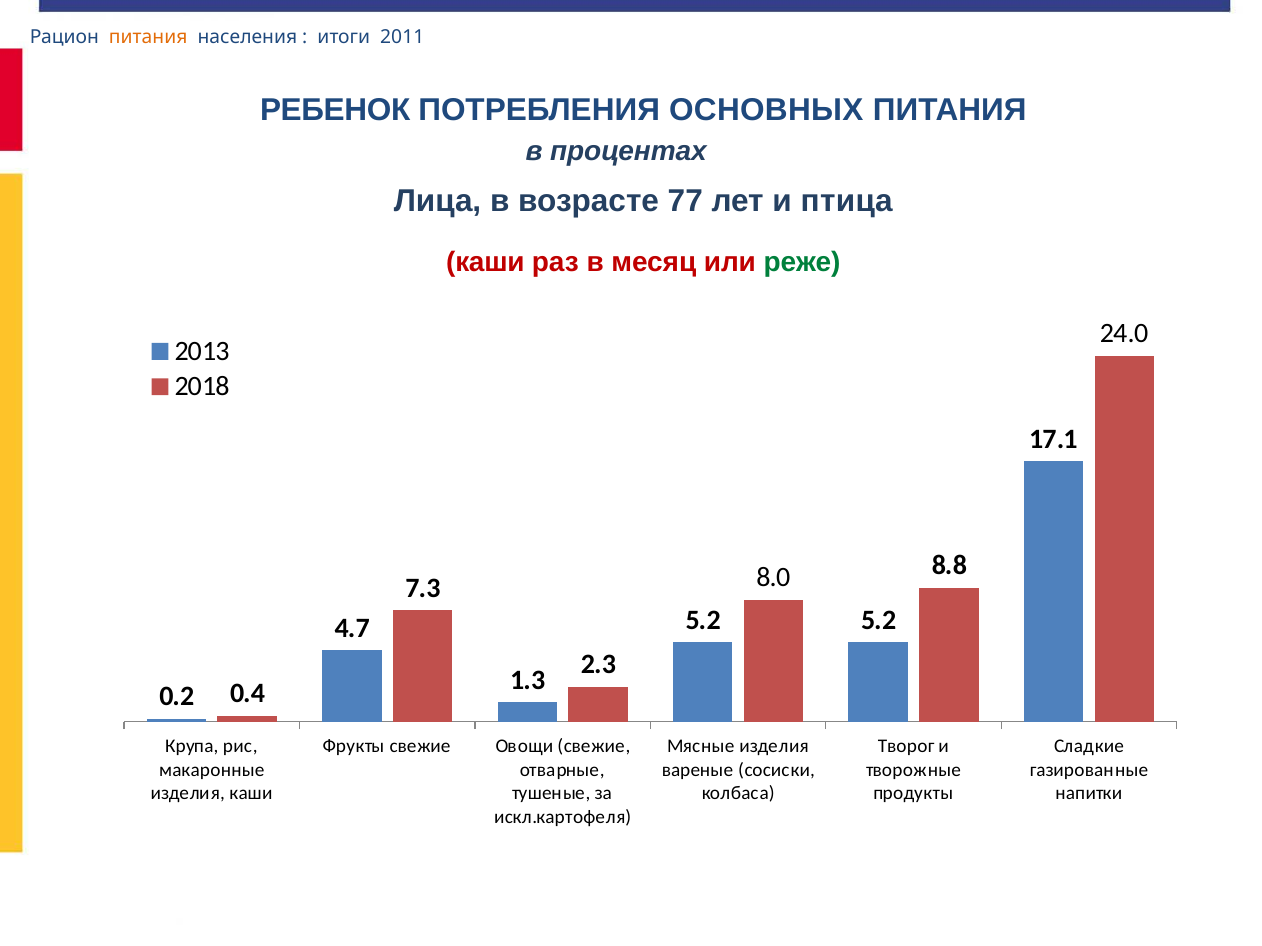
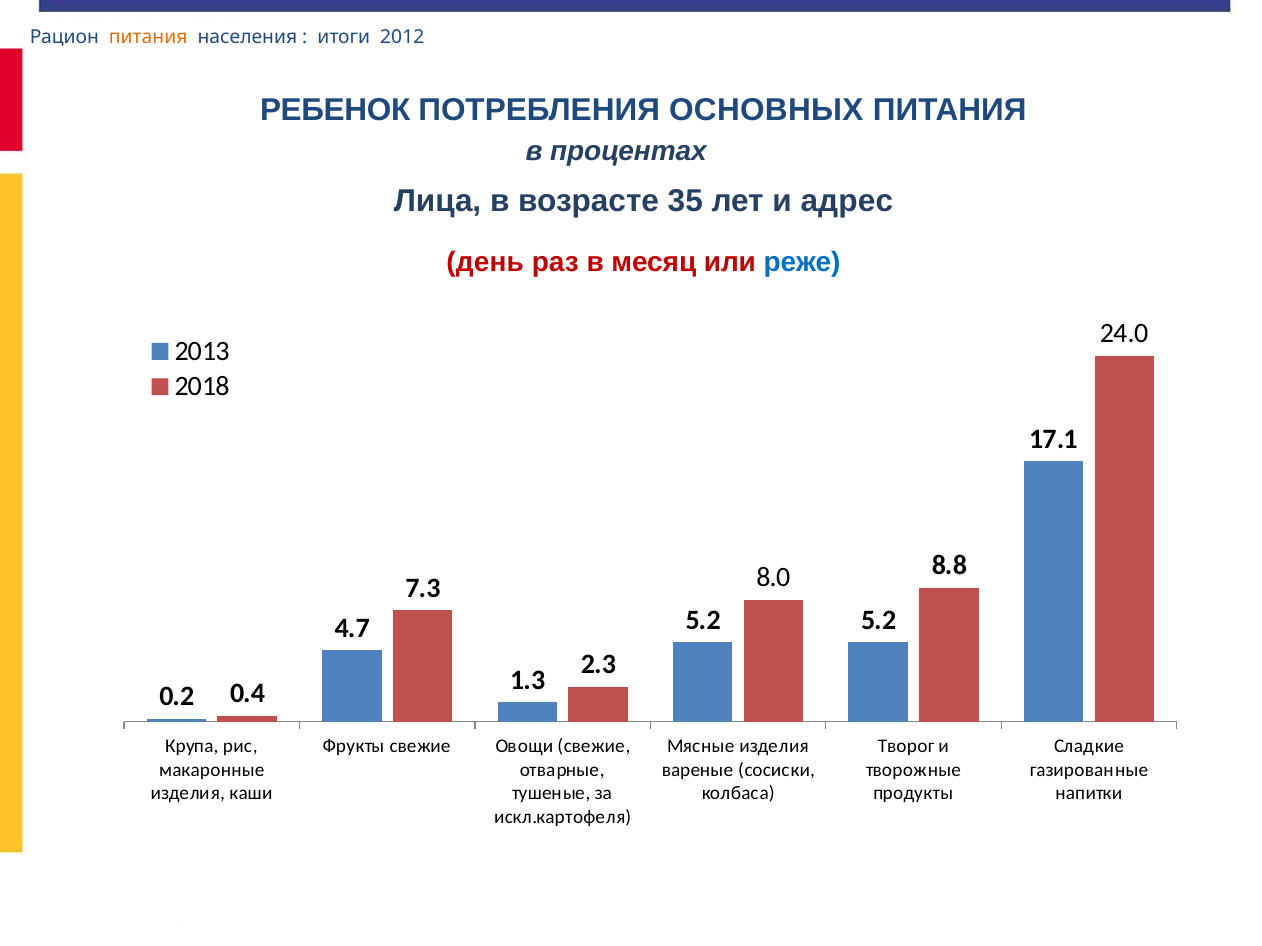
2011: 2011 -> 2012 (402, 37)
77: 77 -> 35 (685, 201)
птица: птица -> адрес (847, 201)
каши: каши -> день (485, 262)
реже colour: green -> blue (802, 262)
